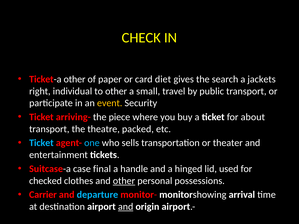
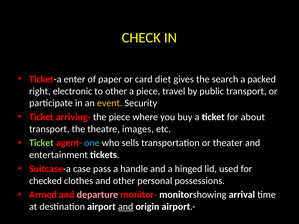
Ticket-a other: other -> enter (75, 79)
jackets: jackets -> packed (262, 79)
individual: individual -> electronic (73, 91)
a small: small -> piece (148, 91)
packed: packed -> images (138, 129)
Ticket colour: light blue -> light green (41, 143)
final: final -> pass (102, 169)
other underline: present -> none (124, 181)
Carrier: Carrier -> Armed (43, 195)
departure colour: light blue -> pink (97, 195)
